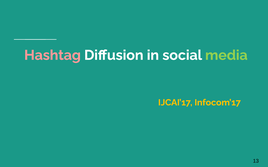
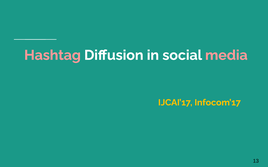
media colour: light green -> pink (226, 55)
